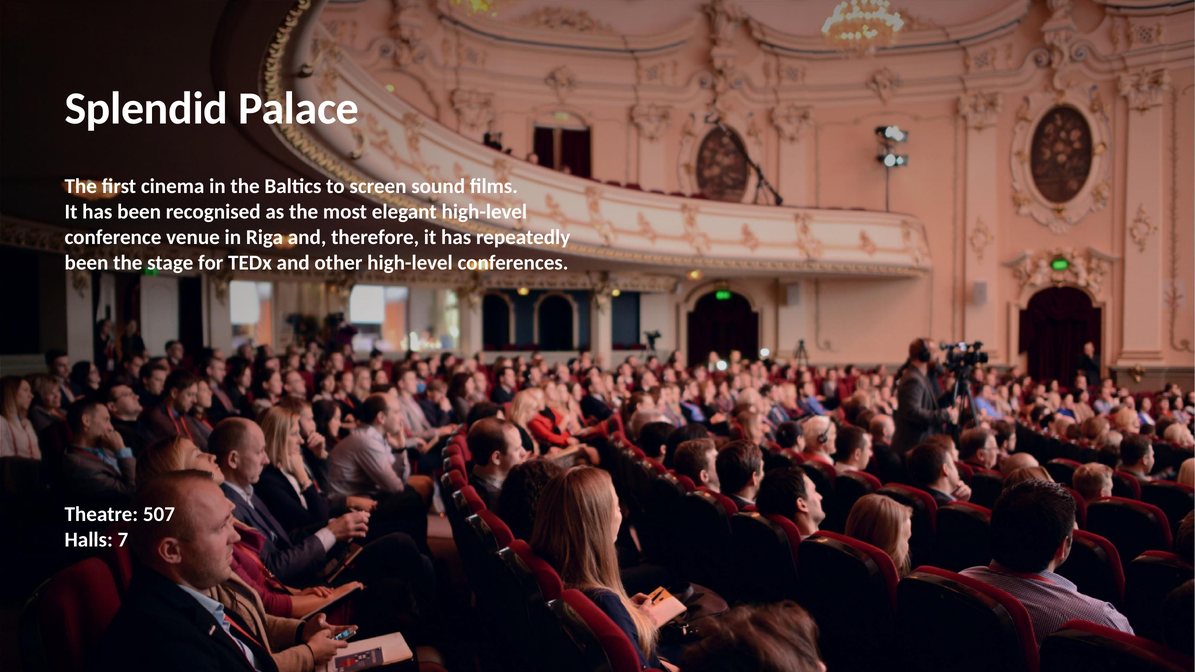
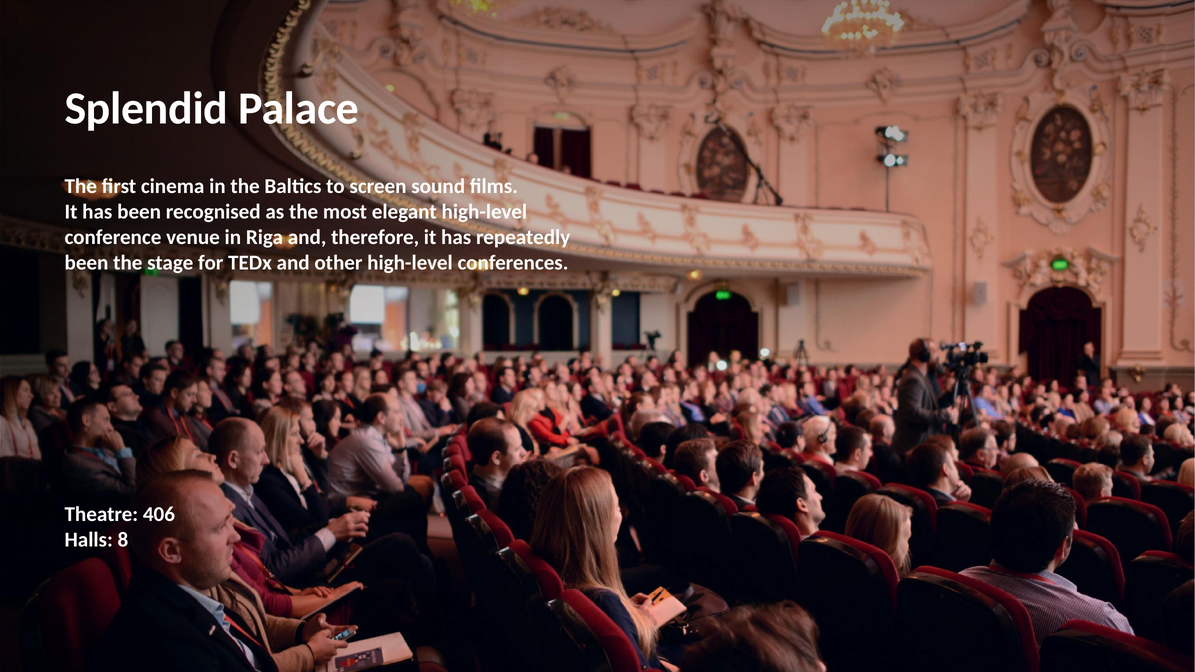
507: 507 -> 406 (159, 515)
7: 7 -> 8 (123, 540)
